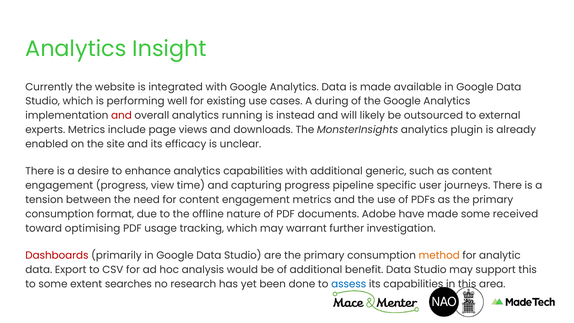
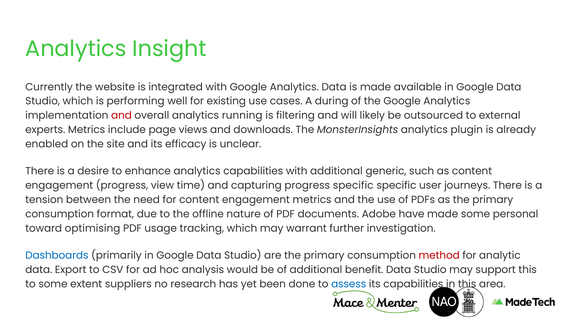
instead: instead -> filtering (295, 115)
progress pipeline: pipeline -> specific (353, 185)
received: received -> personal (516, 214)
Dashboards colour: red -> blue (57, 255)
method colour: orange -> red (439, 255)
searches: searches -> suppliers (128, 284)
